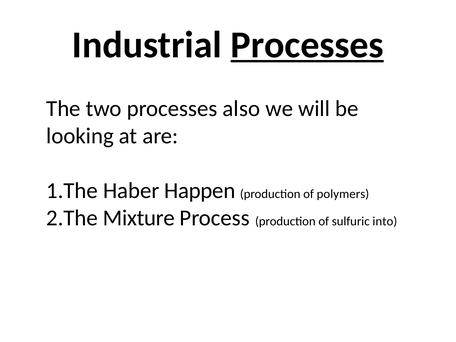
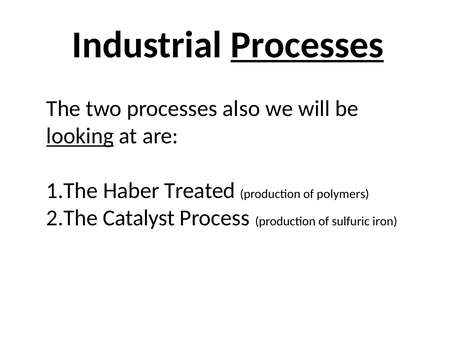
looking underline: none -> present (80, 136)
Happen: Happen -> Treated (200, 191)
Mixture: Mixture -> Catalyst (139, 218)
into: into -> iron (385, 221)
